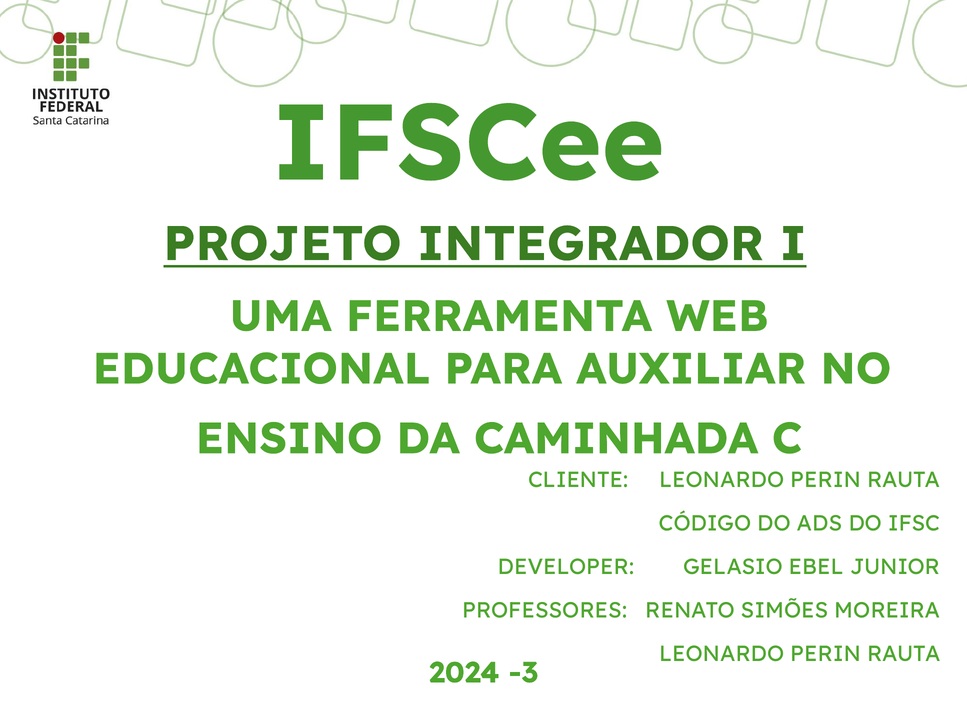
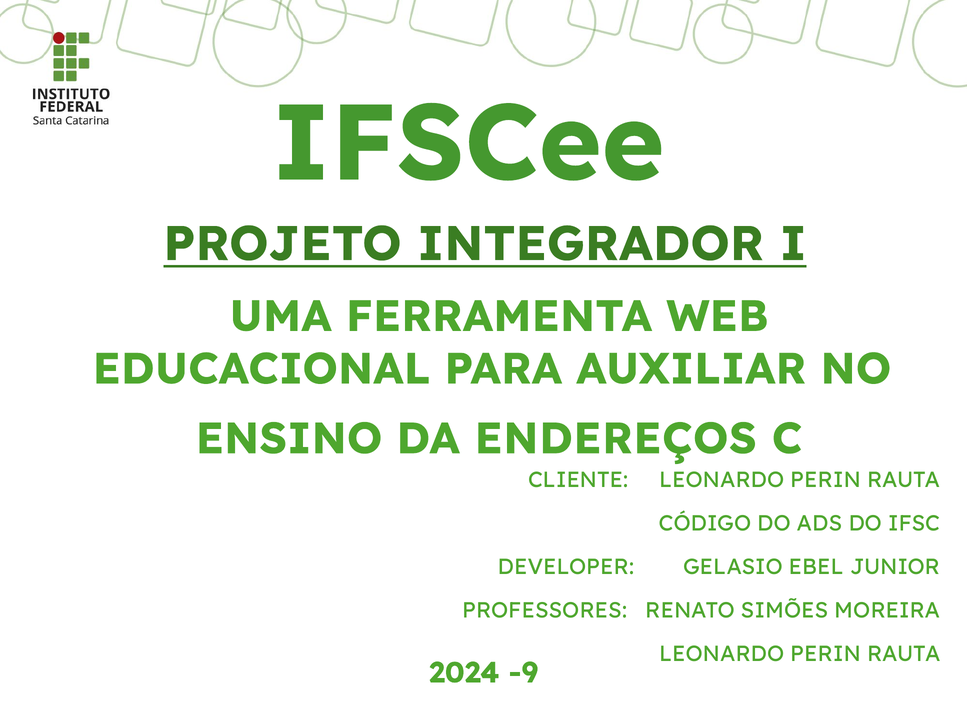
CAMINHADA: CAMINHADA -> ENDEREÇOS (616, 439)
-3: -3 -> -9 (523, 673)
